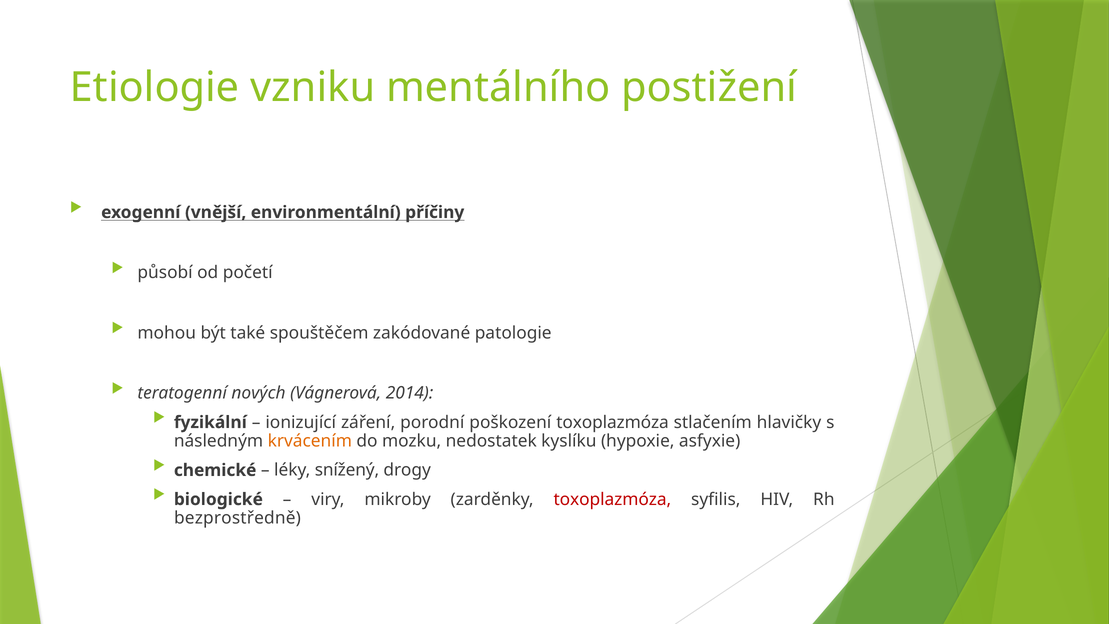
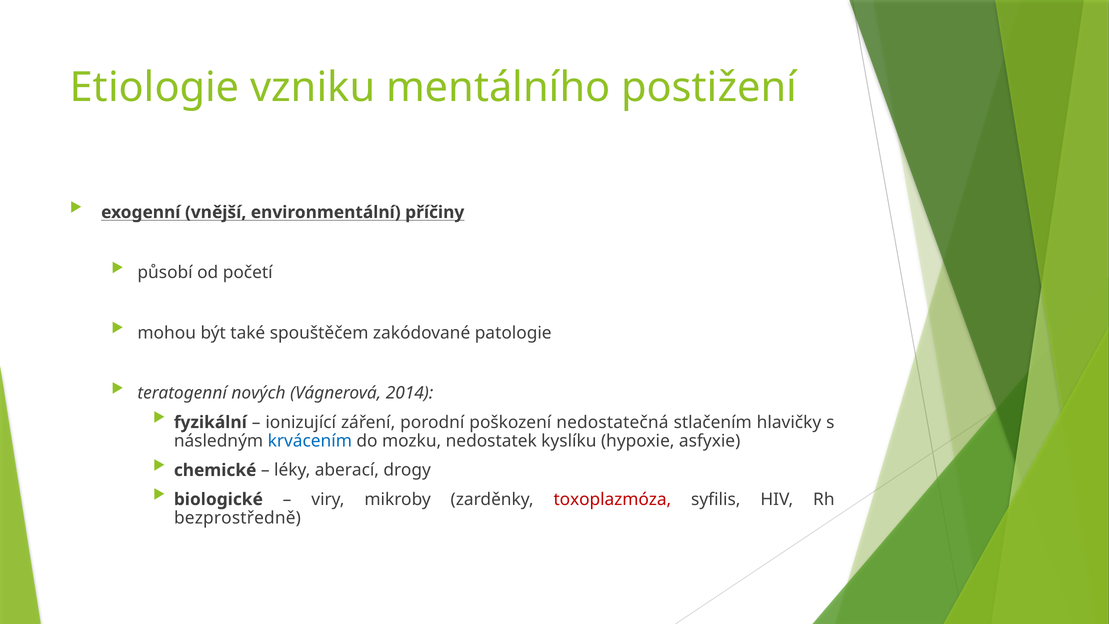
poškození toxoplazmóza: toxoplazmóza -> nedostatečná (612, 422)
krvácením colour: orange -> blue (310, 441)
snížený: snížený -> aberací (347, 470)
